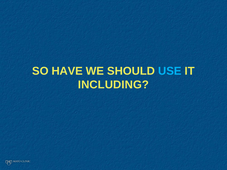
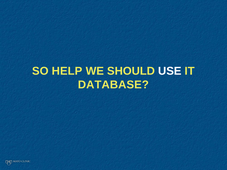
HAVE: HAVE -> HELP (67, 71)
USE colour: light blue -> white (170, 71)
INCLUDING: INCLUDING -> DATABASE (113, 85)
